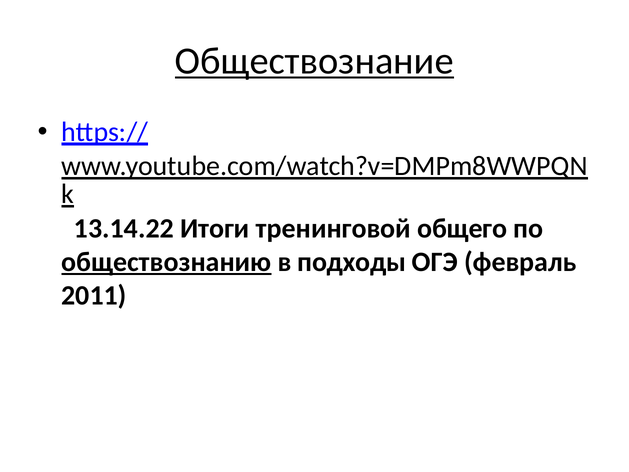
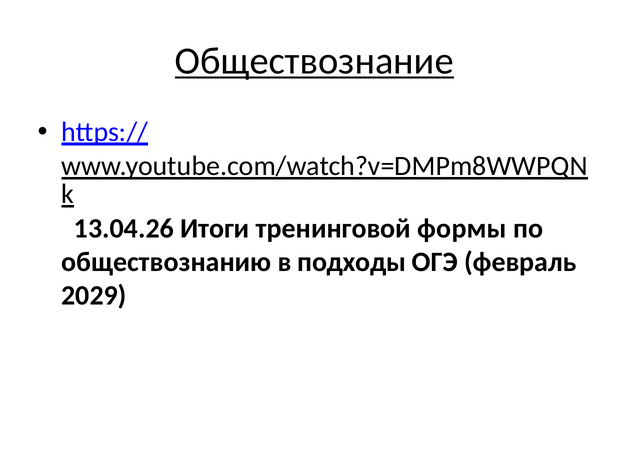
13.14.22: 13.14.22 -> 13.04.26 (124, 228)
общего: общего -> формы (462, 228)
обществознанию underline: present -> none (166, 262)
2011: 2011 -> 2029 (94, 295)
